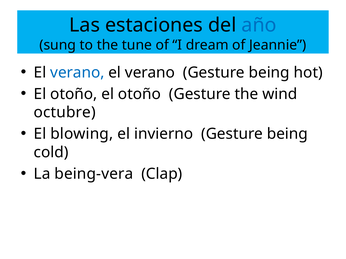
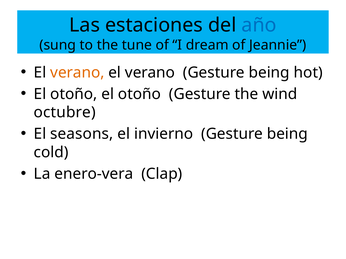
verano colour: blue -> orange (77, 73)
blowing: blowing -> seasons (82, 134)
being-vera: being-vera -> enero-vera (94, 174)
